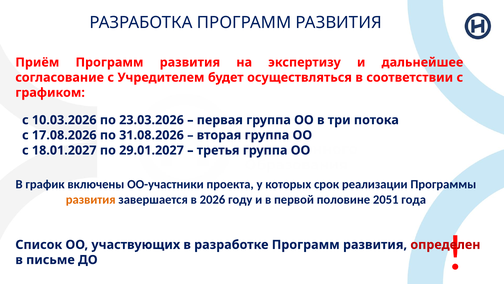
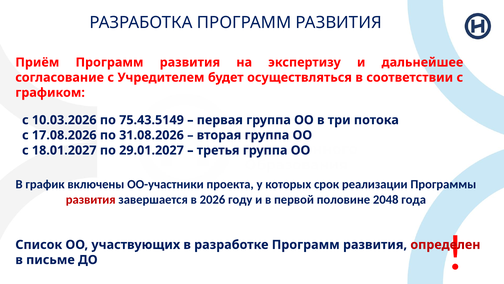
23.03.2026: 23.03.2026 -> 75.43.5149 (152, 120)
развития colour: orange -> red (91, 199)
2051: 2051 -> 2048 (386, 199)
